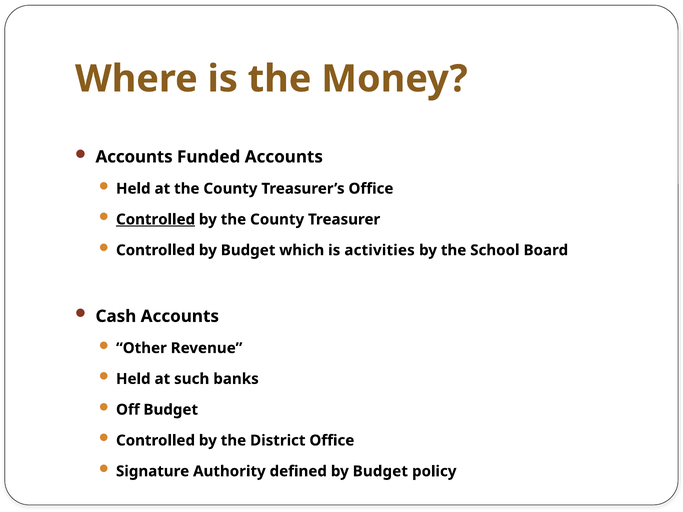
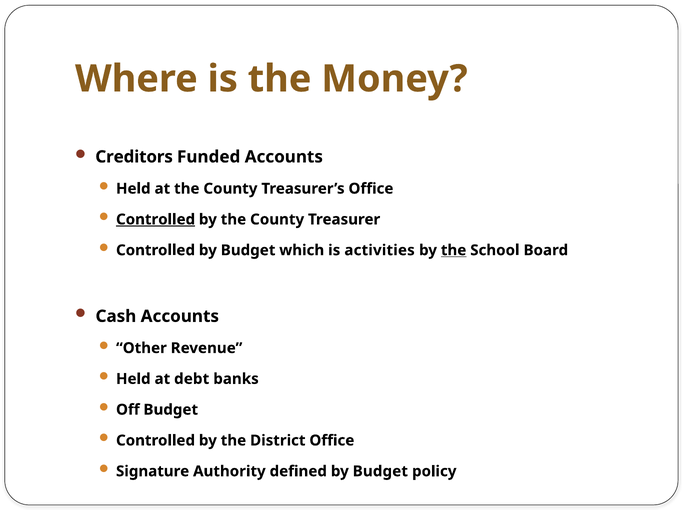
Accounts: Accounts -> Creditors (134, 157)
the underline: none -> present (454, 250)
such: such -> debt (192, 379)
